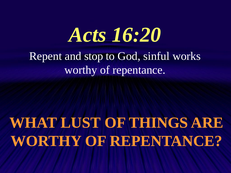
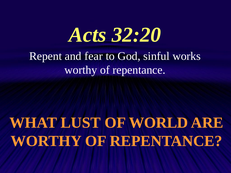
16:20: 16:20 -> 32:20 (136, 35)
stop: stop -> fear (94, 56)
THINGS: THINGS -> WORLD (158, 123)
